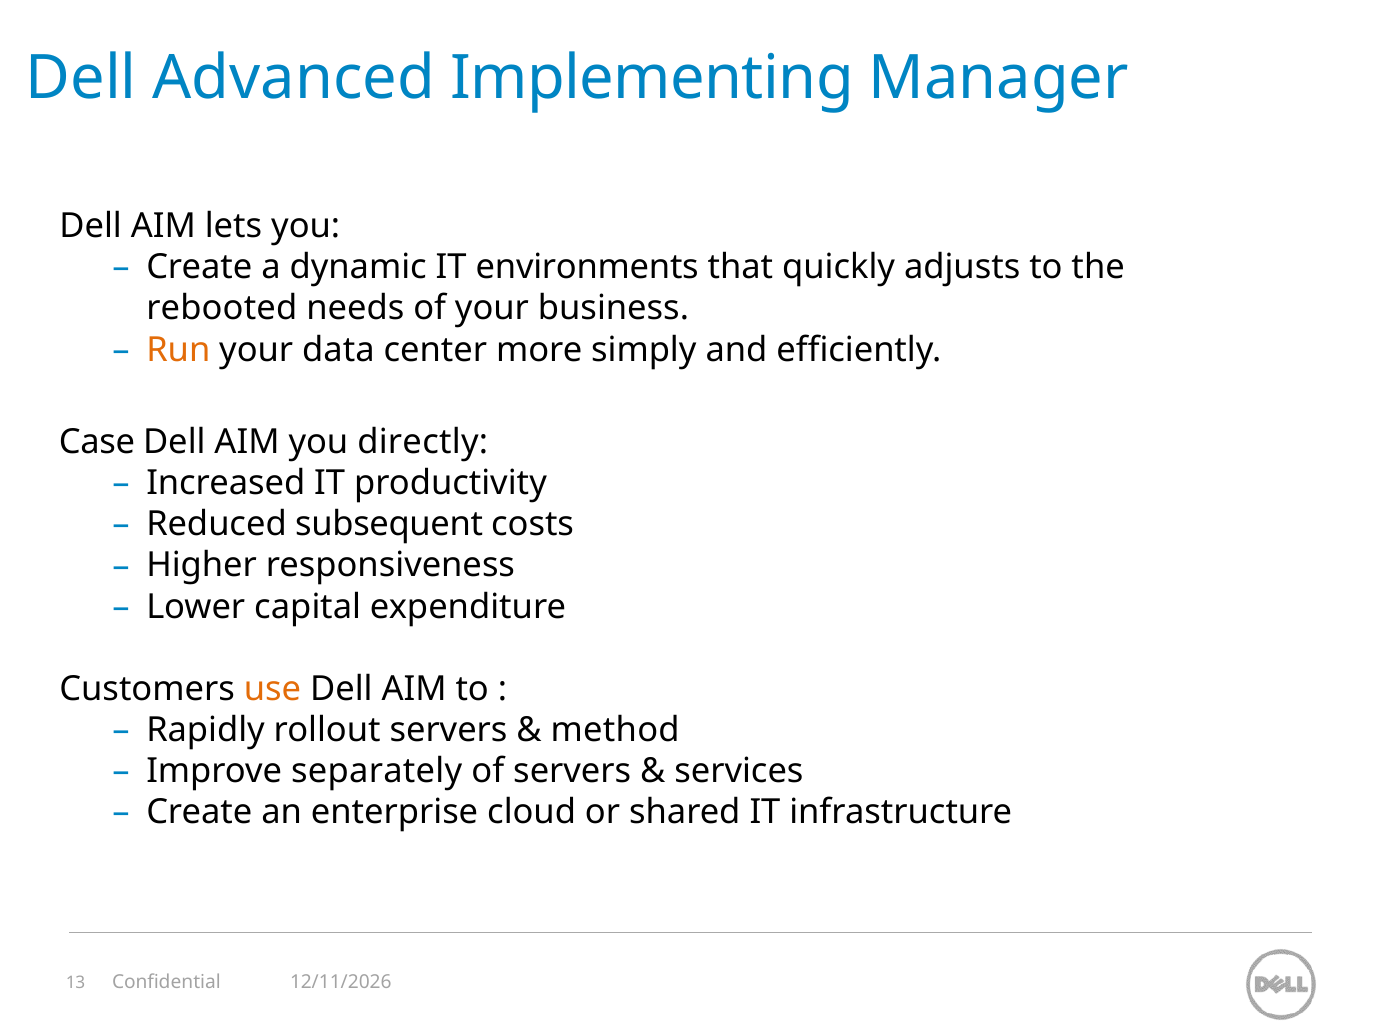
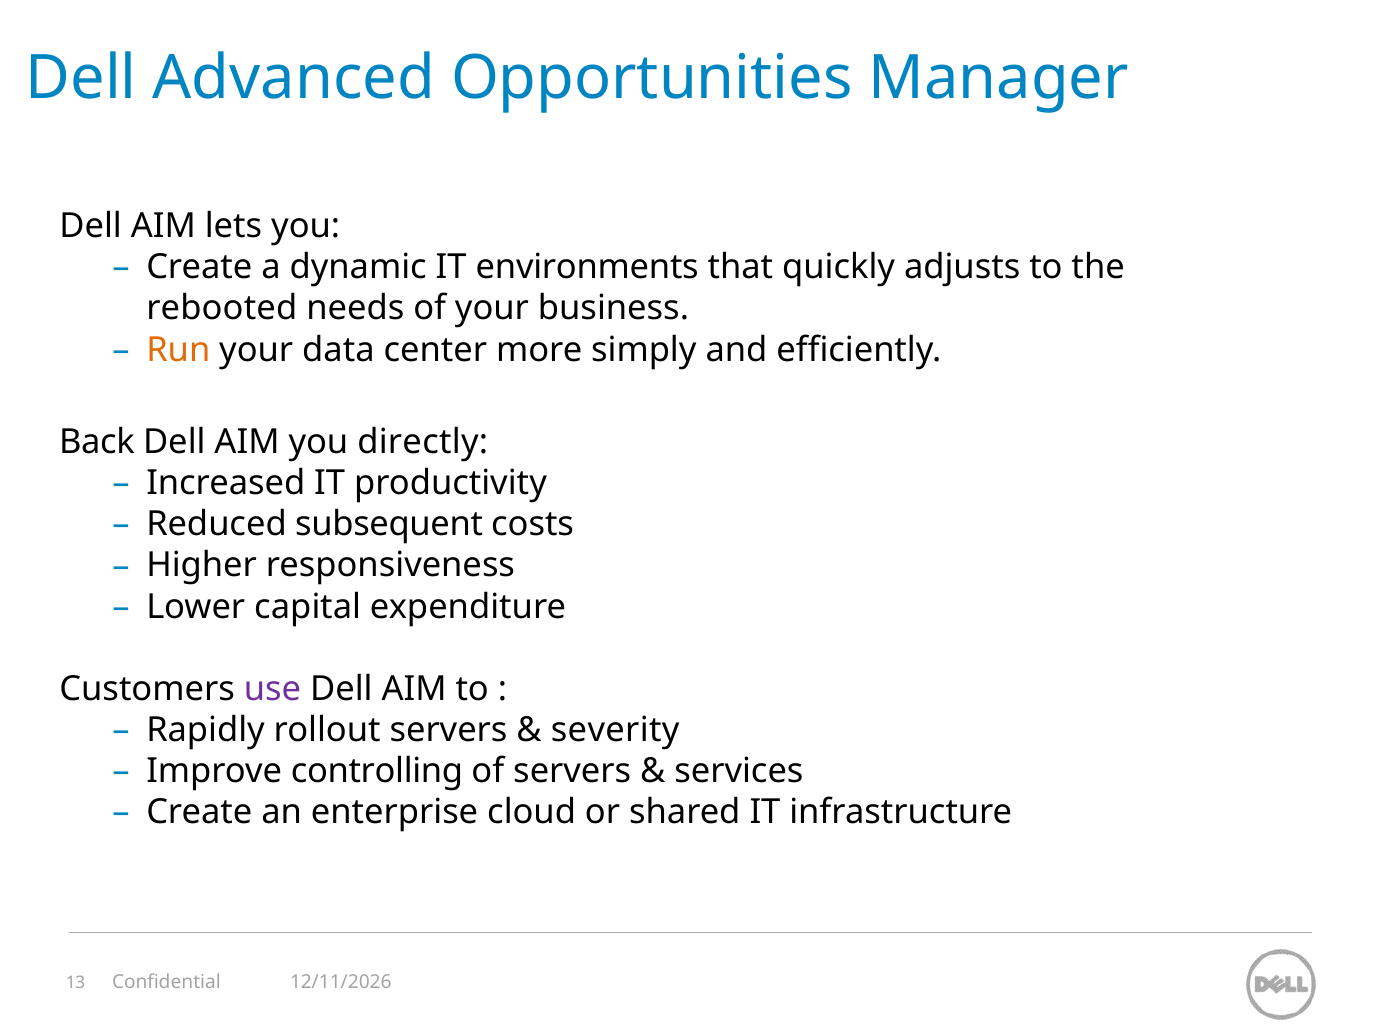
Implementing: Implementing -> Opportunities (652, 78)
Case: Case -> Back (97, 442)
use colour: orange -> purple (272, 689)
method: method -> severity (615, 730)
separately: separately -> controlling (377, 771)
